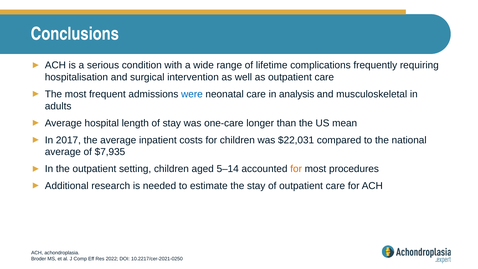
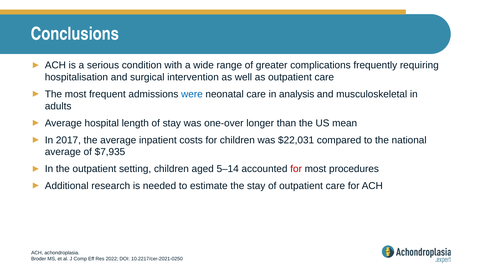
lifetime: lifetime -> greater (272, 65)
one-care: one-care -> one-over (224, 123)
for colour: orange -> red (296, 169)
